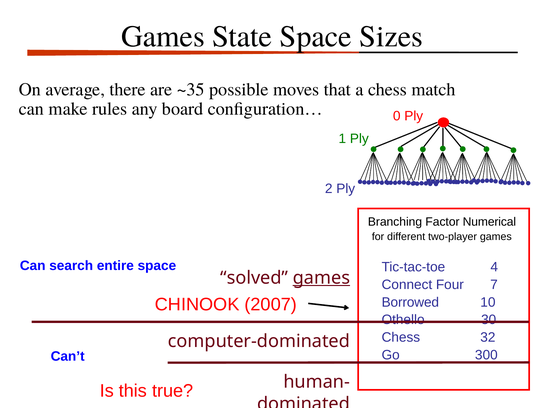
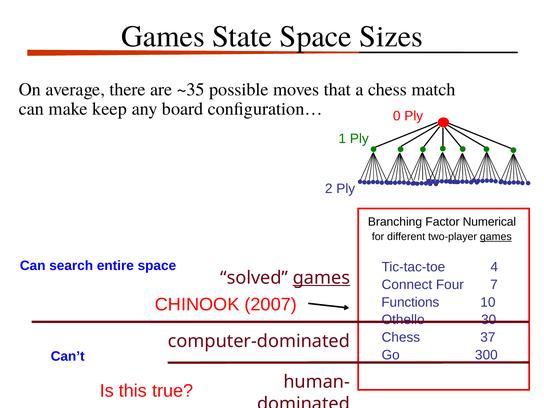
rules: rules -> keep (110, 109)
games underline: none -> present (496, 237)
Borrowed: Borrowed -> Functions (410, 302)
32: 32 -> 37 (488, 337)
